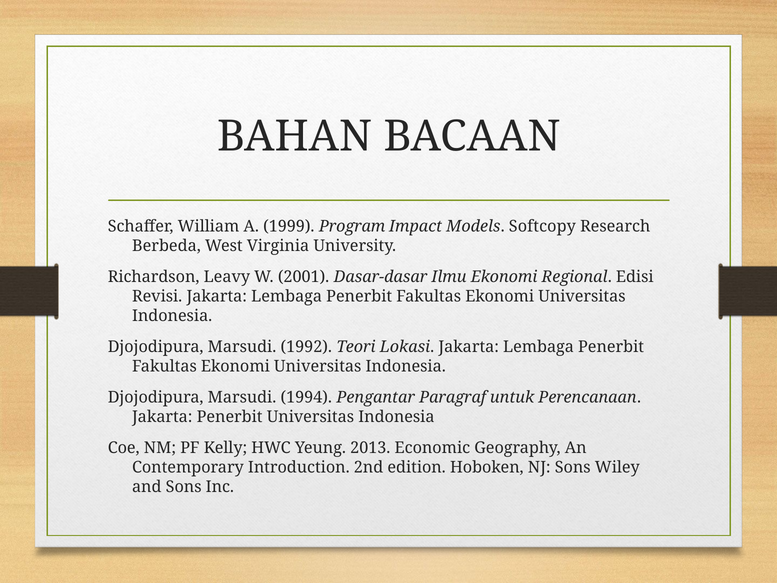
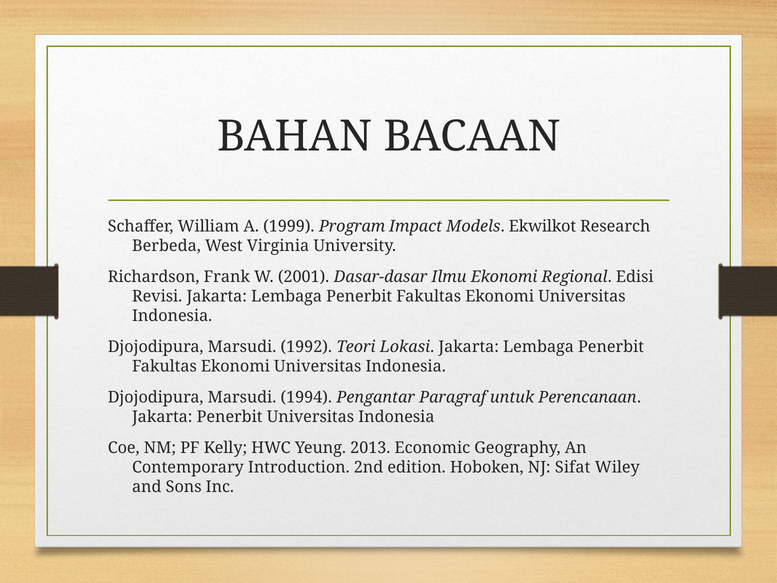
Softcopy: Softcopy -> Ekwilkot (542, 226)
Leavy: Leavy -> Frank (227, 277)
NJ Sons: Sons -> Sifat (573, 467)
